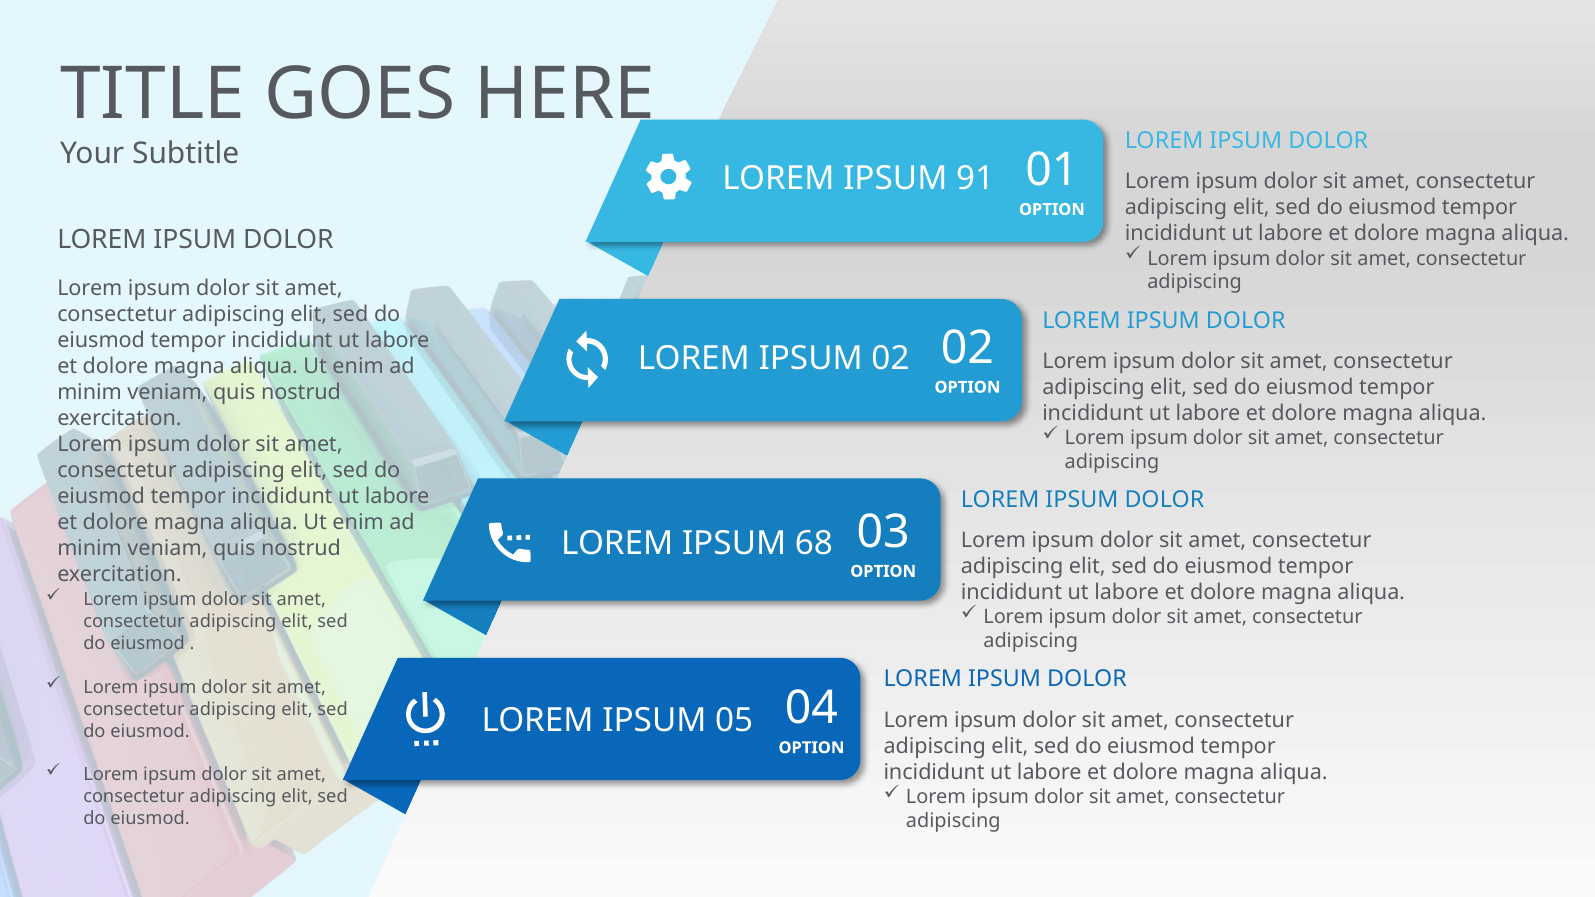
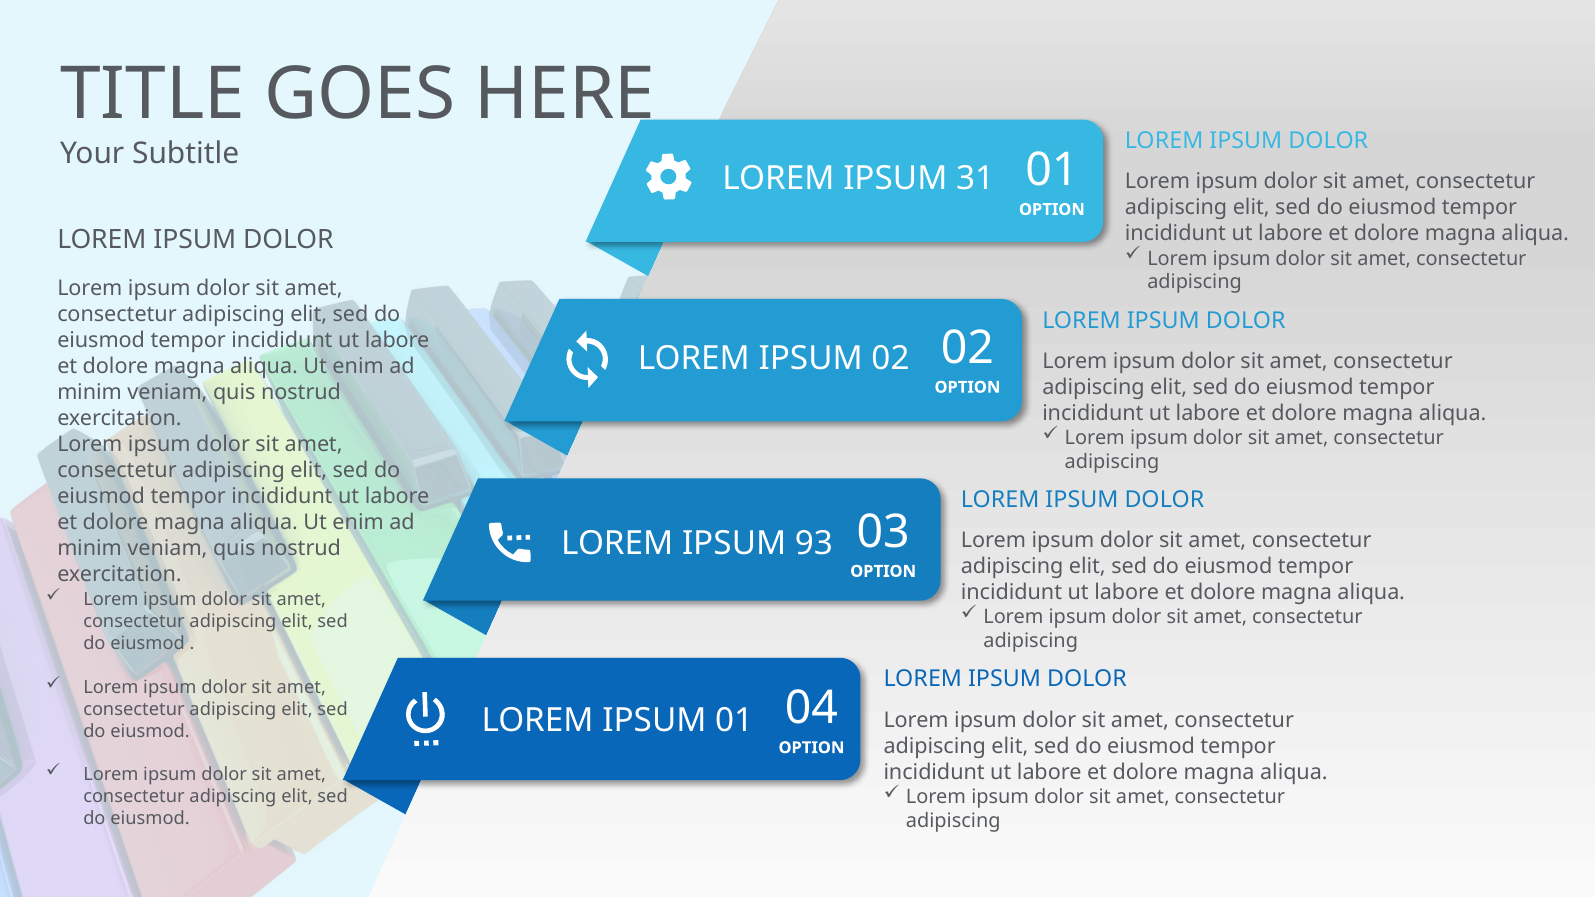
91: 91 -> 31 (975, 178)
68: 68 -> 93 (814, 543)
IPSUM 05: 05 -> 01 (734, 721)
